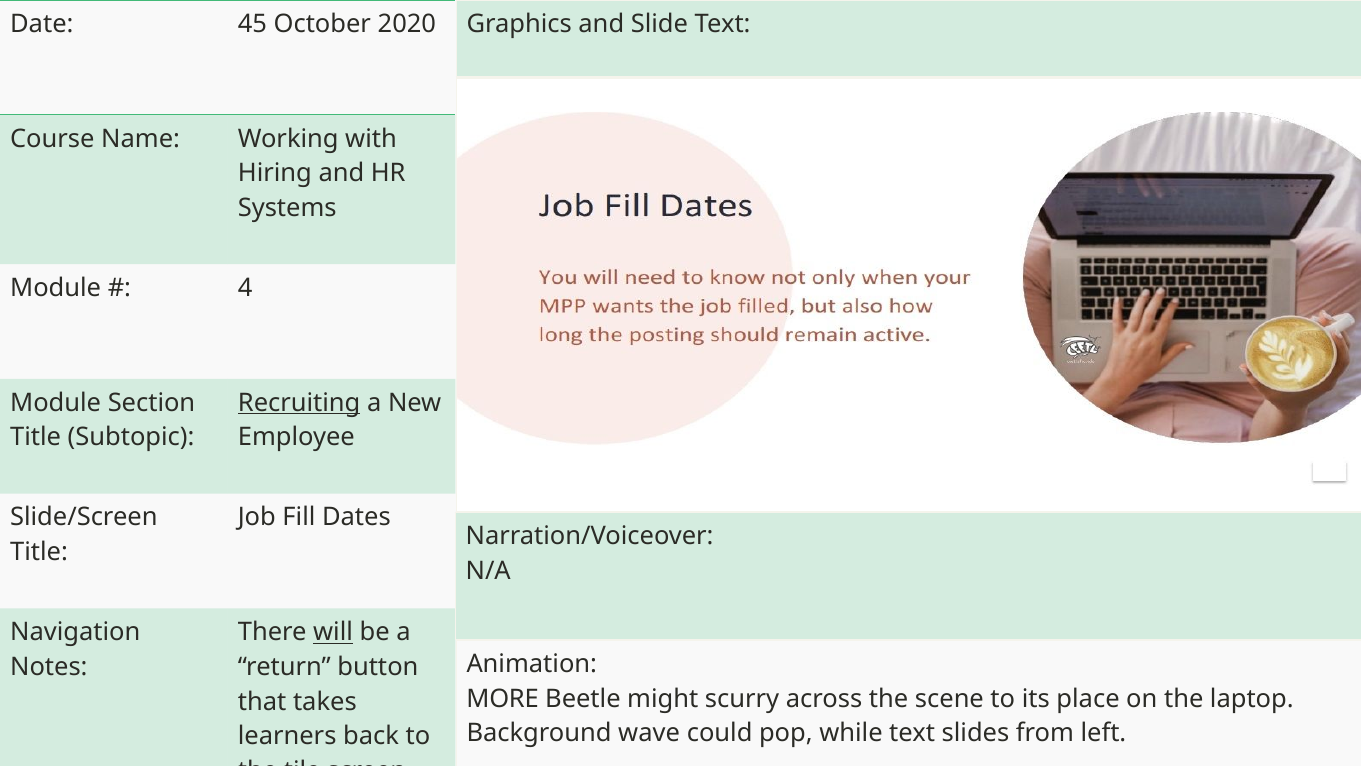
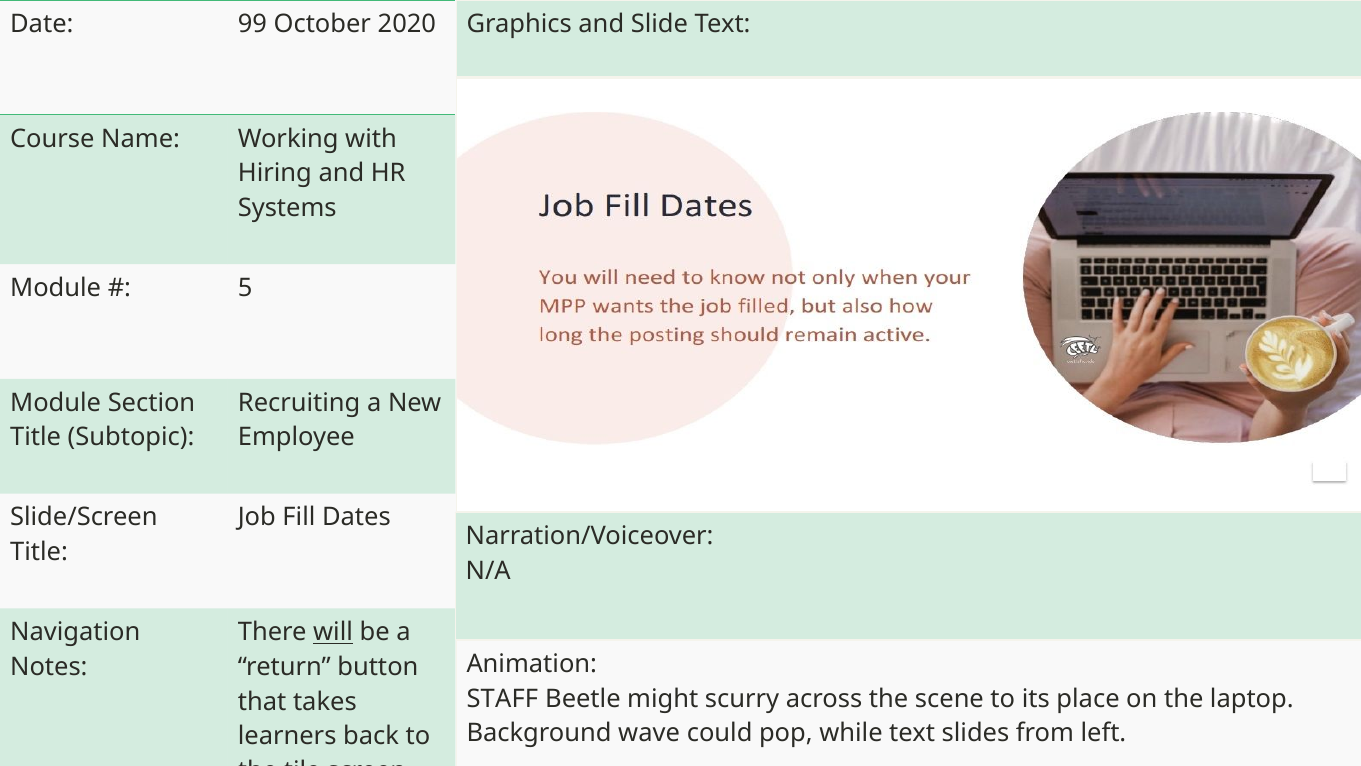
45: 45 -> 99 (252, 24)
4: 4 -> 5 (245, 288)
Recruiting underline: present -> none (299, 402)
MORE: MORE -> STAFF (502, 698)
